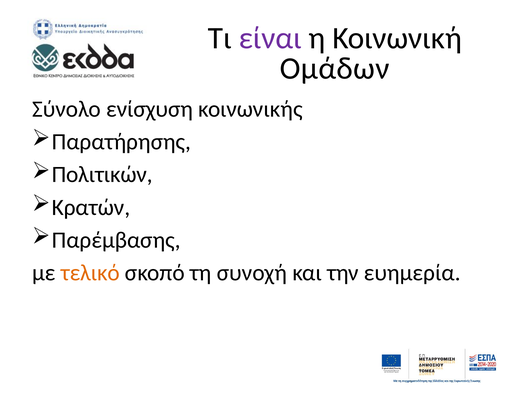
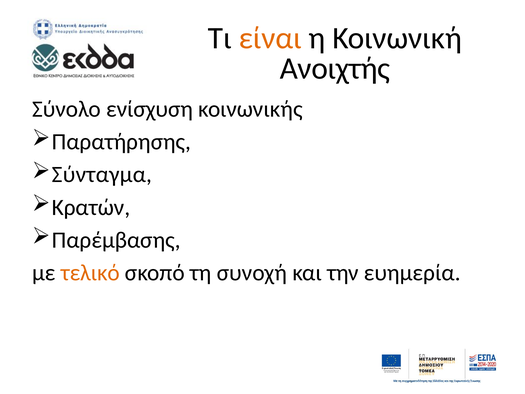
είναι colour: purple -> orange (270, 38)
Ομάδων: Ομάδων -> Ανοιχτής (335, 68)
Πολιτικών: Πολιτικών -> Σύνταγμα (102, 174)
